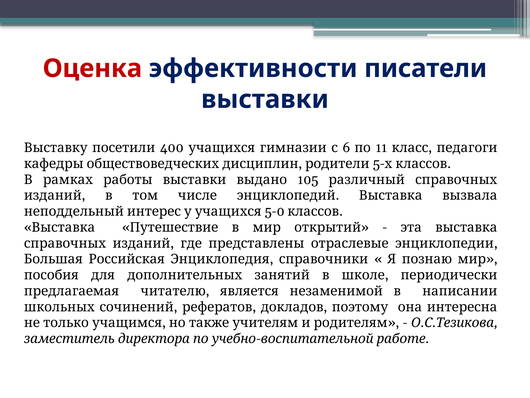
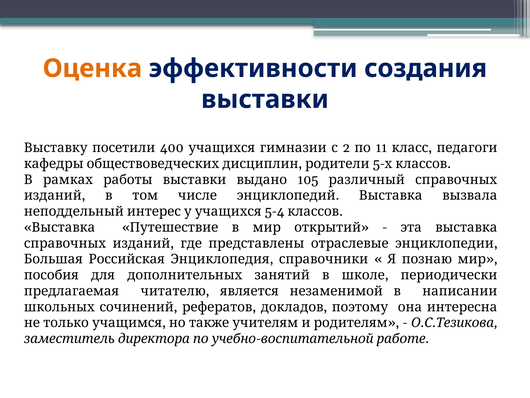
Оценка colour: red -> orange (92, 68)
писатели: писатели -> создания (426, 68)
6: 6 -> 2 (346, 148)
5-0: 5-0 -> 5-4 (275, 211)
